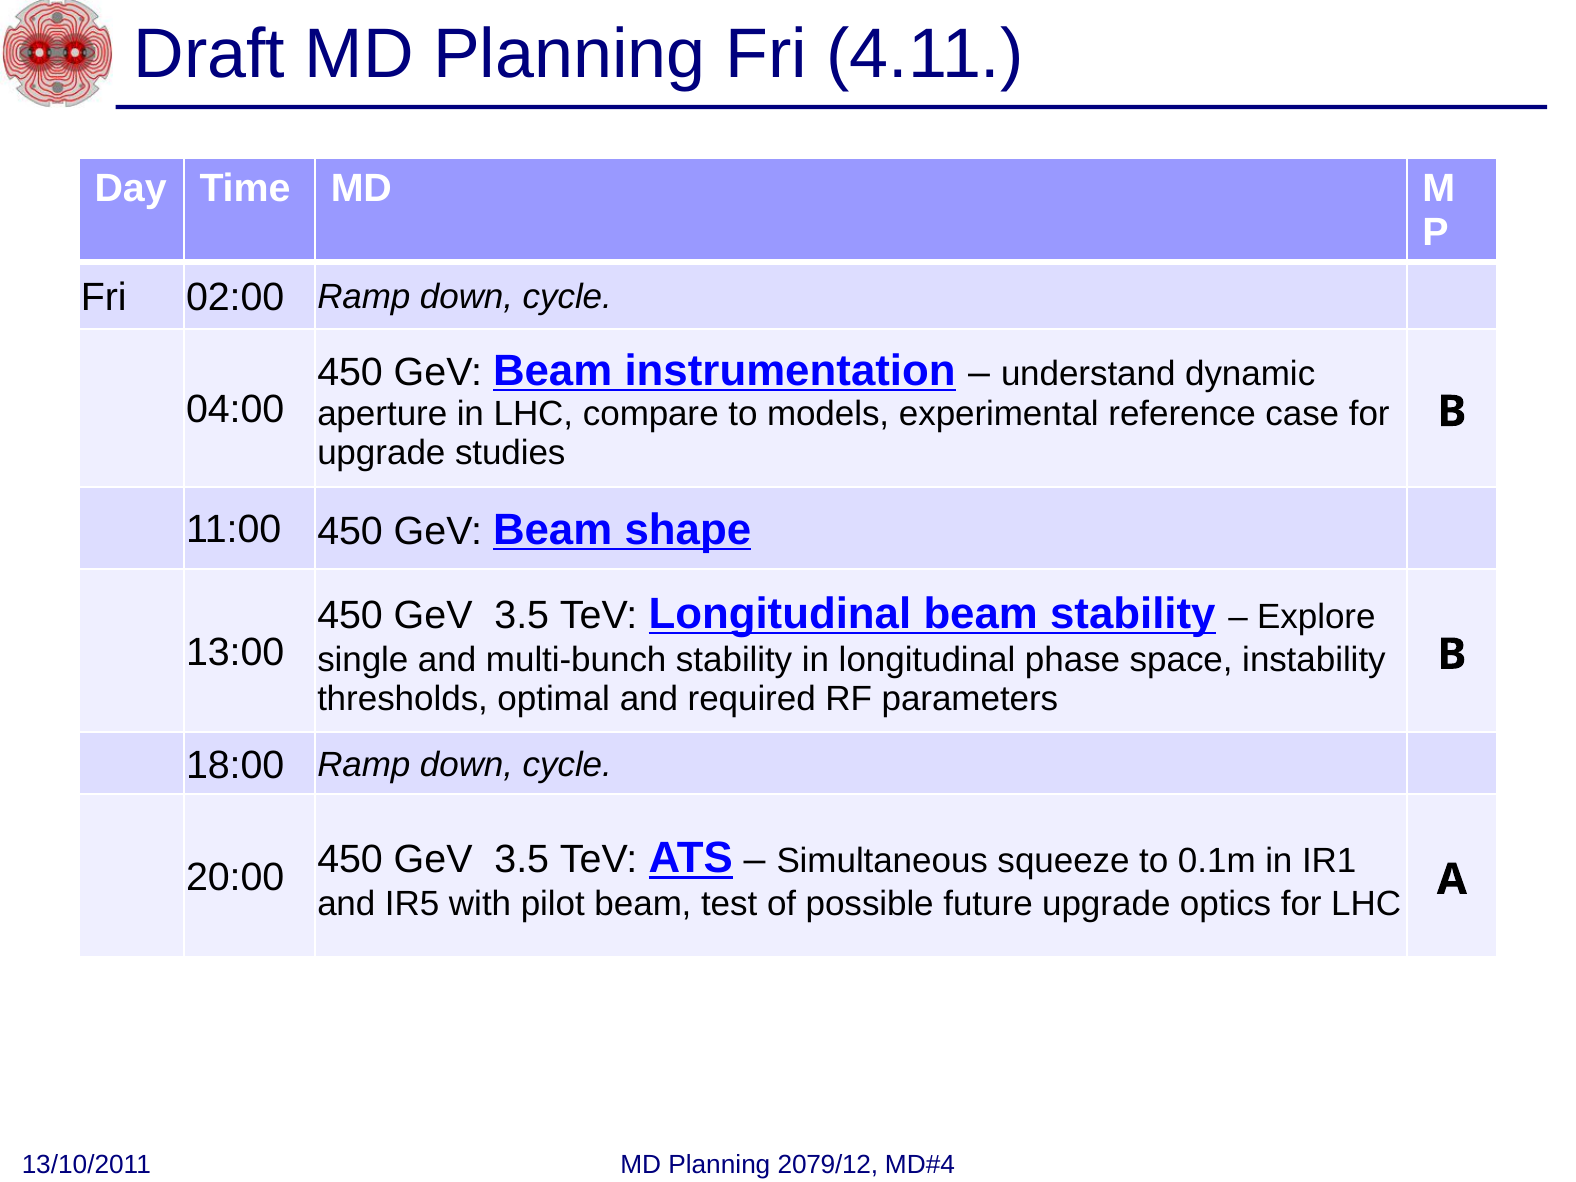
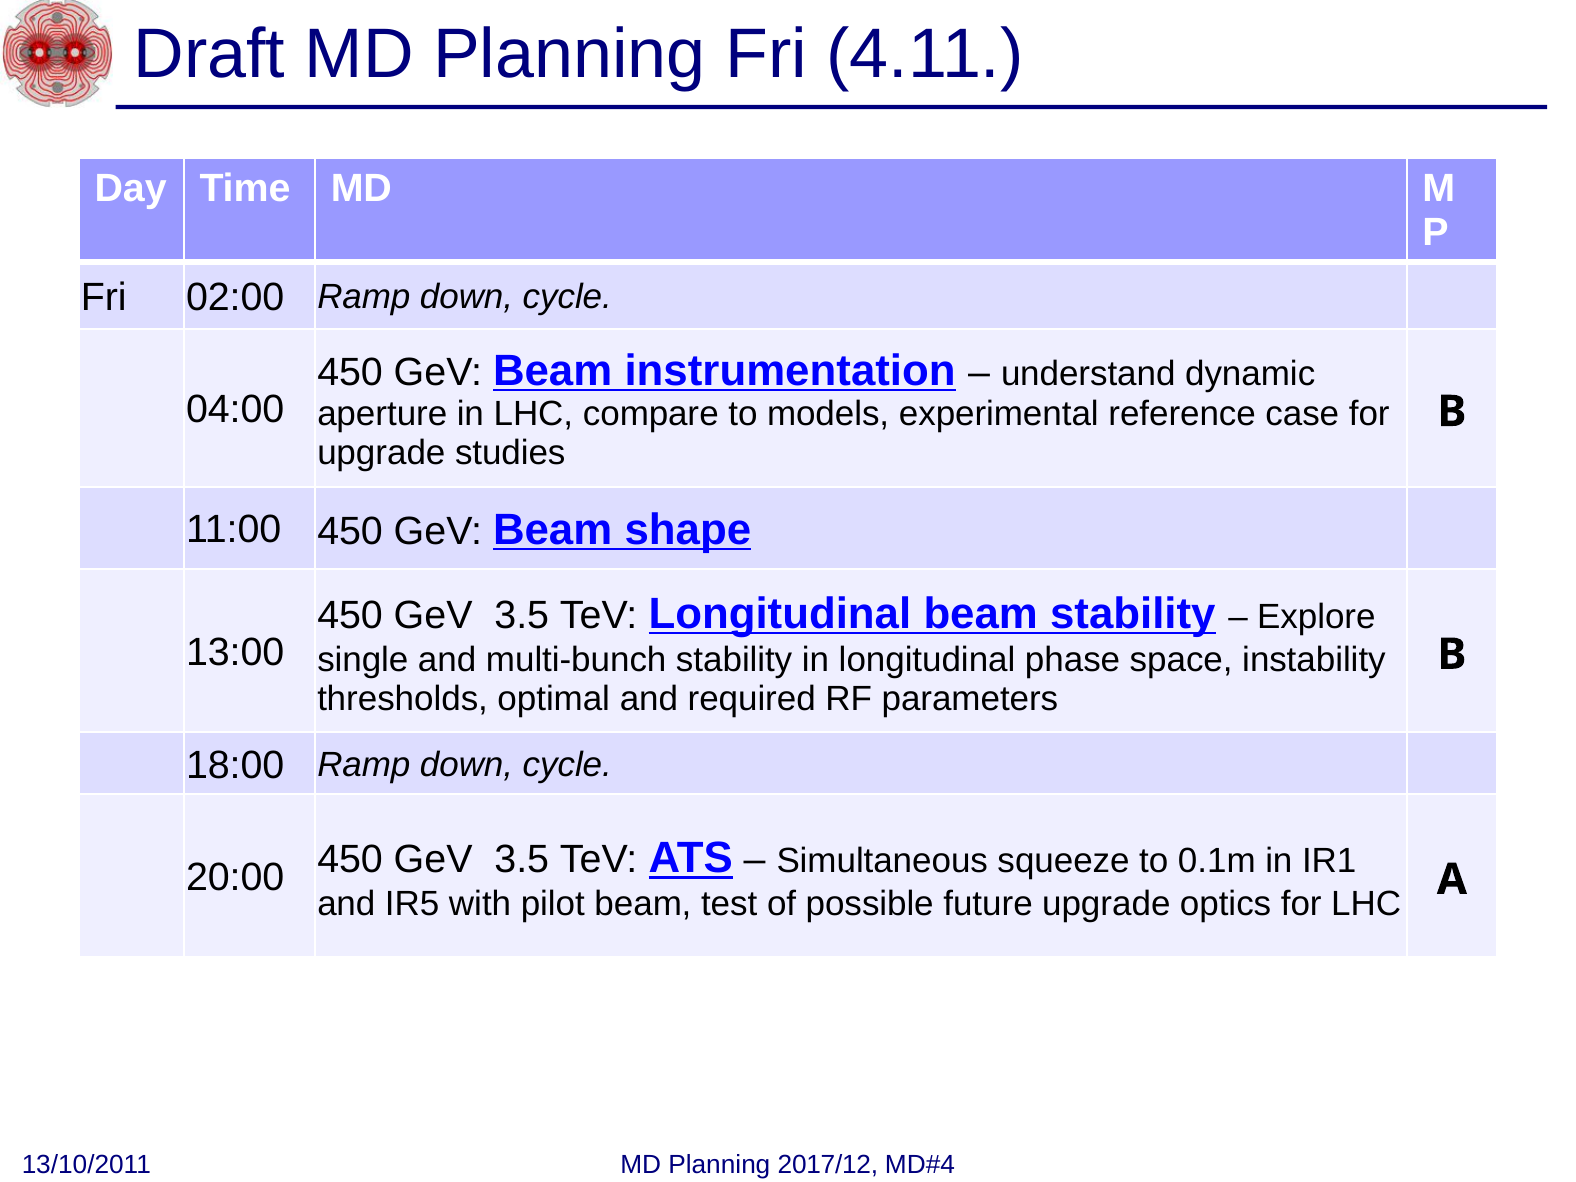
2079/12: 2079/12 -> 2017/12 (828, 1165)
